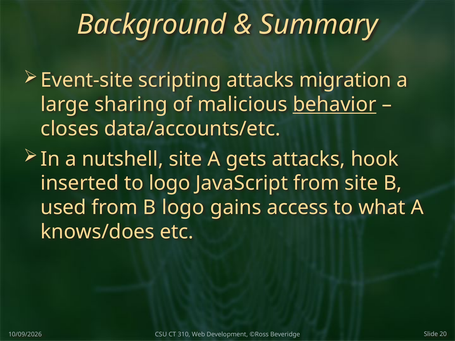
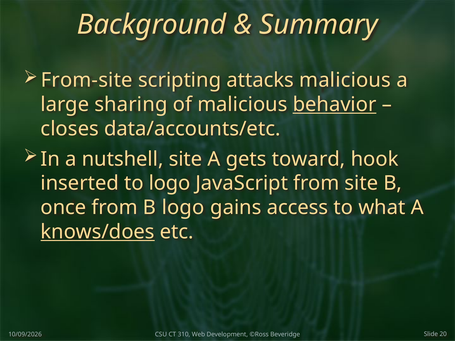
Event-site: Event-site -> From-site (87, 80)
attacks migration: migration -> malicious (345, 80)
gets attacks: attacks -> toward (309, 159)
used: used -> once (63, 208)
knows/does underline: none -> present (98, 232)
